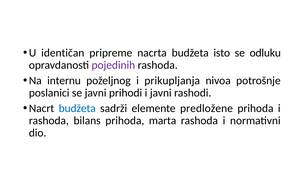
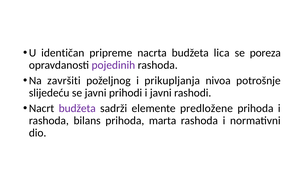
isto: isto -> lica (222, 53)
odluku: odluku -> poreza (265, 53)
internu: internu -> završiti (64, 81)
poslanici: poslanici -> slijedeću (49, 93)
budžeta colour: blue -> purple (77, 108)
